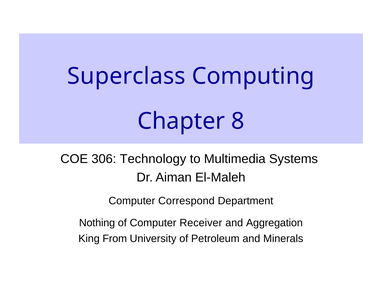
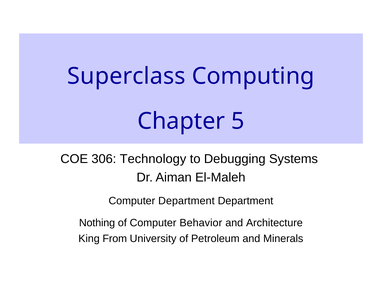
8: 8 -> 5 (238, 121)
Multimedia: Multimedia -> Debugging (235, 159)
Computer Correspond: Correspond -> Department (186, 200)
Receiver: Receiver -> Behavior (201, 222)
Aggregation: Aggregation -> Architecture (274, 222)
